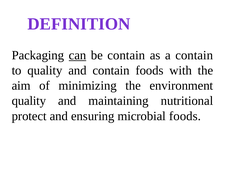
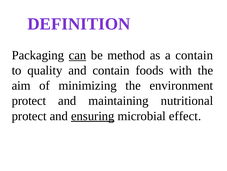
be contain: contain -> method (126, 55)
quality: quality -> protect (29, 100)
ensuring underline: none -> present (93, 115)
microbial foods: foods -> effect (185, 115)
